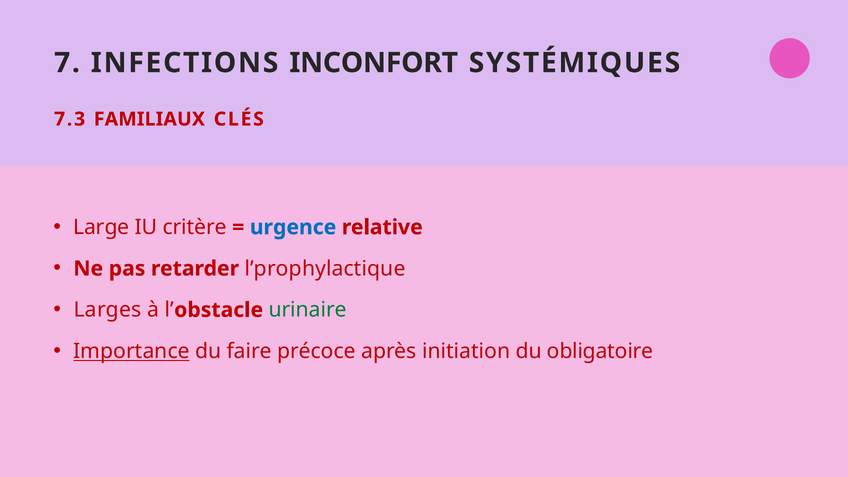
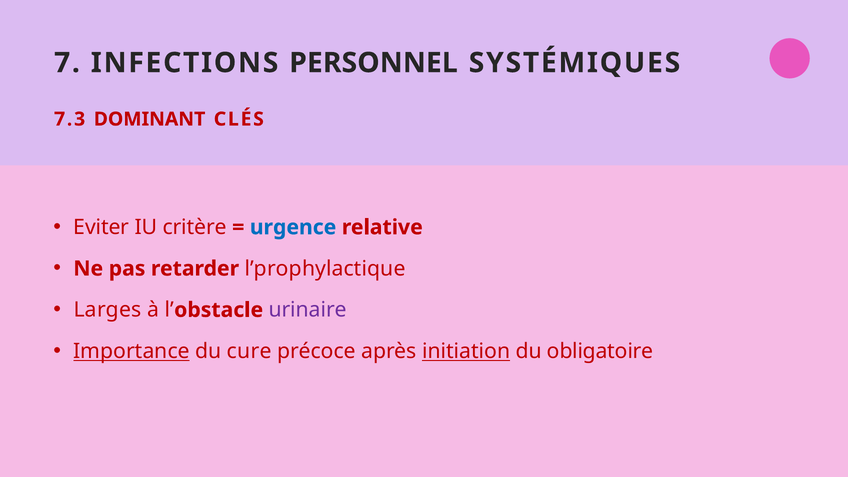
INCONFORT: INCONFORT -> PERSONNEL (373, 63)
FAMILIAUX: FAMILIAUX -> DOMINANT (150, 119)
Large: Large -> Eviter (101, 227)
urinaire colour: green -> purple (308, 310)
faire: faire -> cure (249, 351)
initiation underline: none -> present (466, 351)
